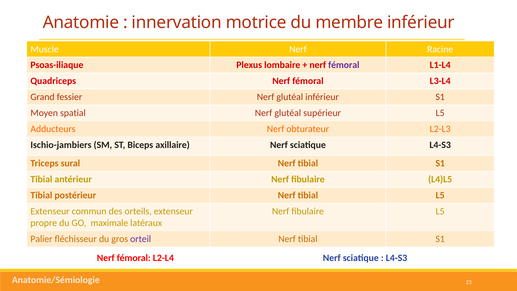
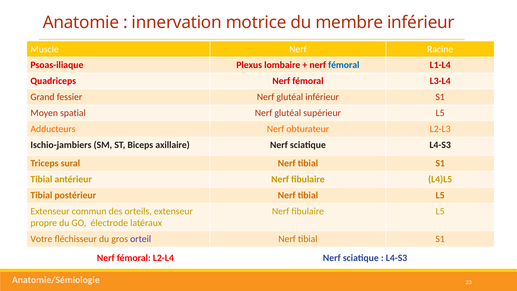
fémoral colour: purple -> blue (344, 65)
maximale: maximale -> électrode (109, 223)
Palier: Palier -> Votre (41, 239)
